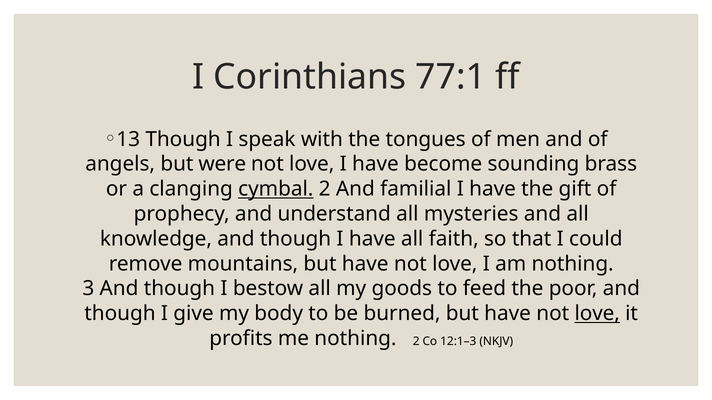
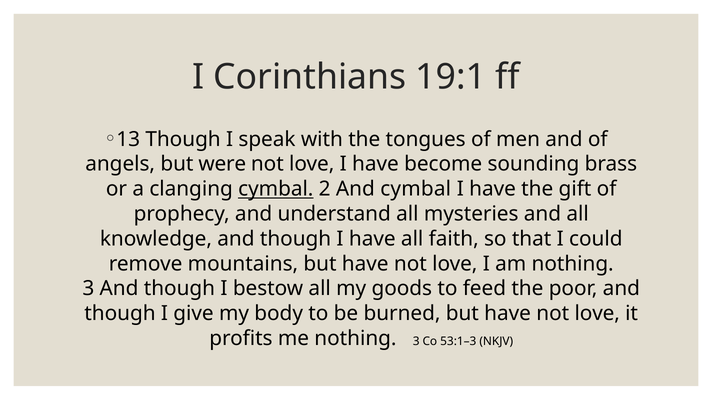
77:1: 77:1 -> 19:1 (451, 77)
And familial: familial -> cymbal (416, 189)
love underline: present -> none (597, 314)
me nothing 2: 2 -> 3 (416, 342)
12:1–3: 12:1–3 -> 53:1–3 (458, 342)
